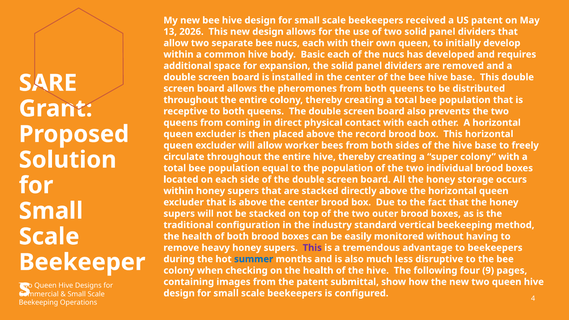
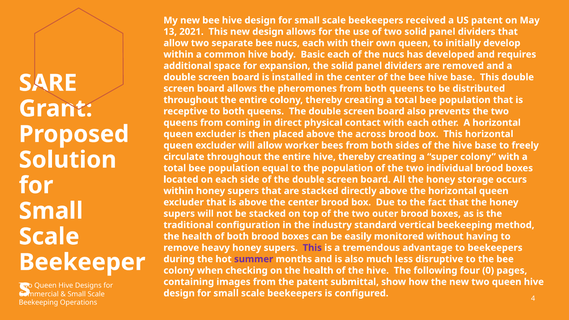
2026: 2026 -> 2021 (192, 32)
record: record -> across (371, 134)
summer colour: blue -> purple (254, 259)
9: 9 -> 0 (488, 271)
